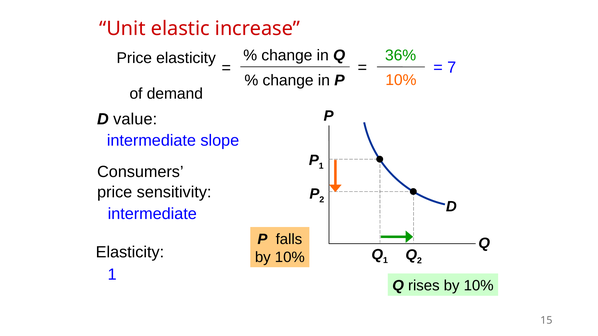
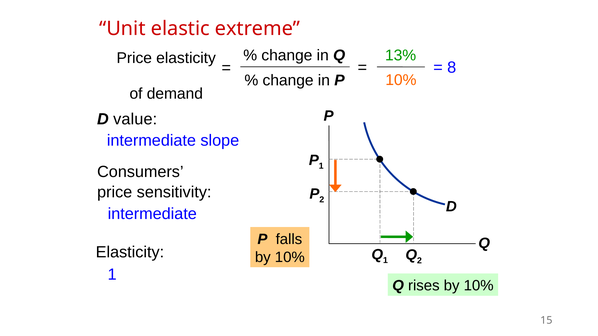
increase: increase -> extreme (258, 29)
36%: 36% -> 13% (401, 55)
7: 7 -> 8 (452, 68)
